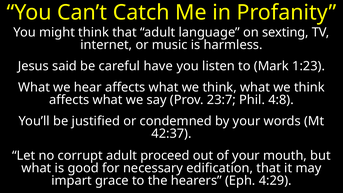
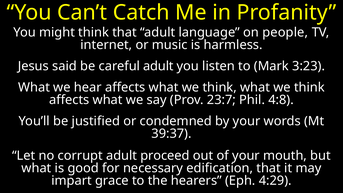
sexting: sexting -> people (285, 32)
careful have: have -> adult (158, 66)
1:23: 1:23 -> 3:23 (309, 66)
42:37: 42:37 -> 39:37 (171, 134)
